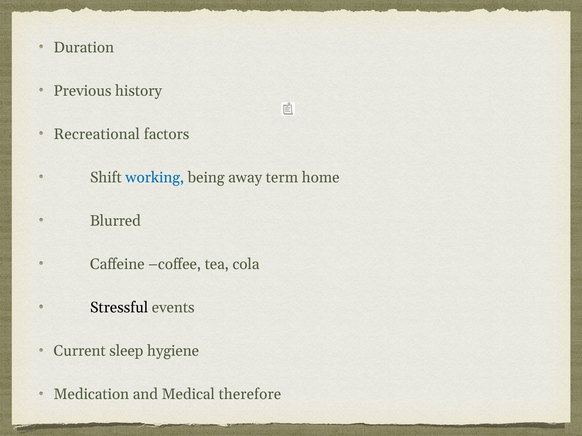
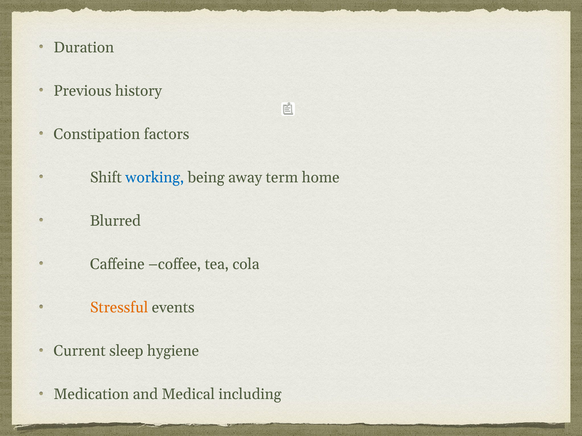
Recreational: Recreational -> Constipation (97, 134)
Stressful colour: black -> orange (119, 308)
therefore: therefore -> including (250, 395)
